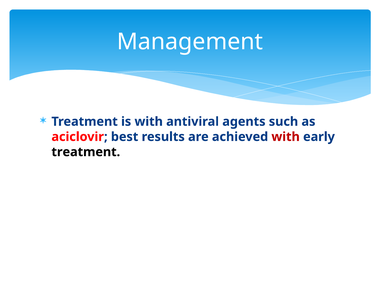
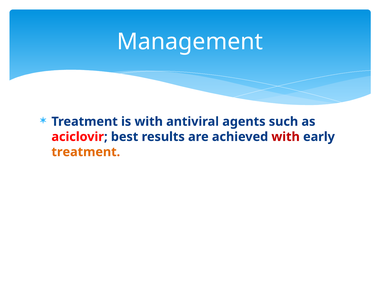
treatment colour: black -> orange (86, 152)
